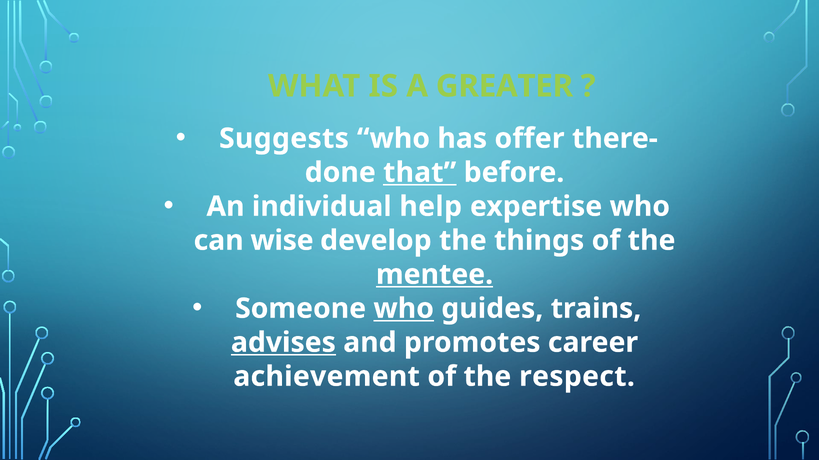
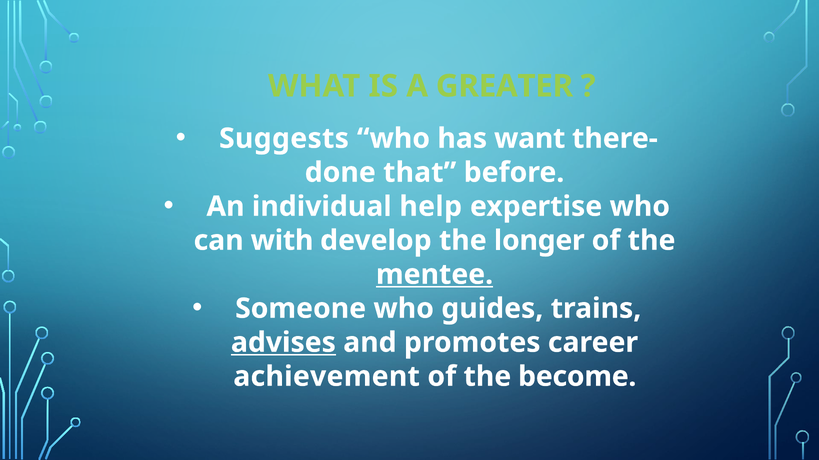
offer: offer -> want (530, 139)
that underline: present -> none (420, 173)
wise: wise -> with (282, 241)
things: things -> longer (539, 241)
who underline: present -> none (404, 309)
respect: respect -> become (577, 377)
